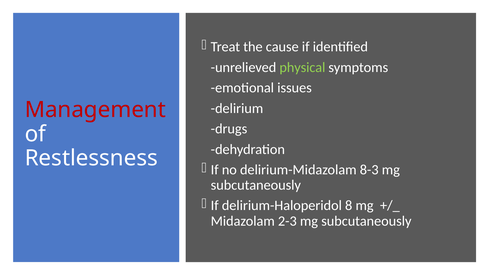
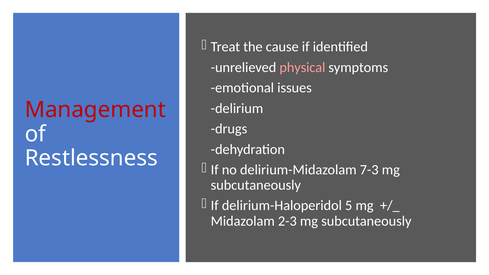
physical colour: light green -> pink (302, 67)
8-3: 8-3 -> 7-3 (369, 170)
8: 8 -> 5 (349, 206)
